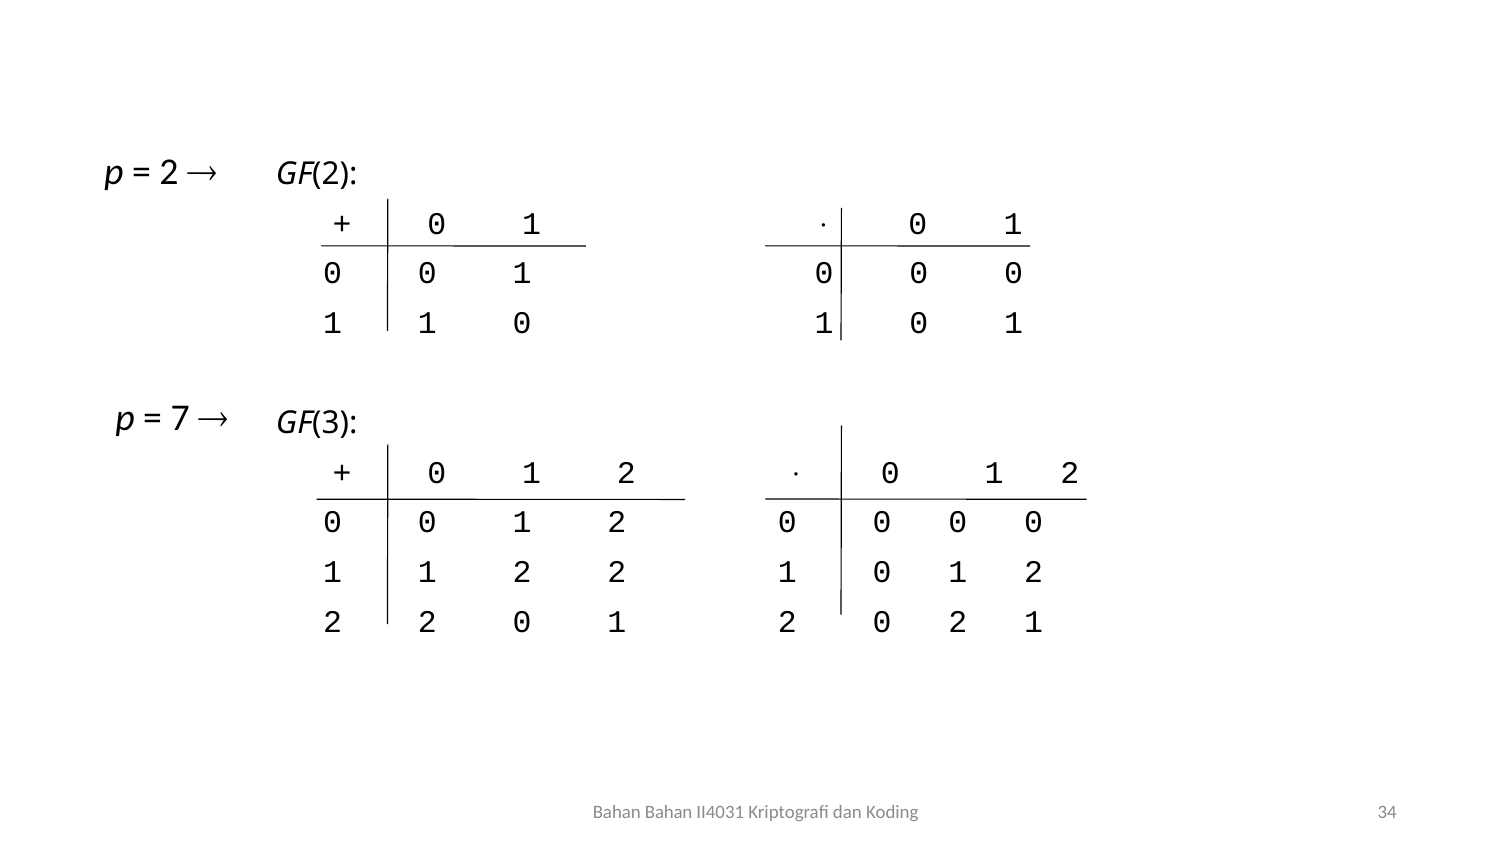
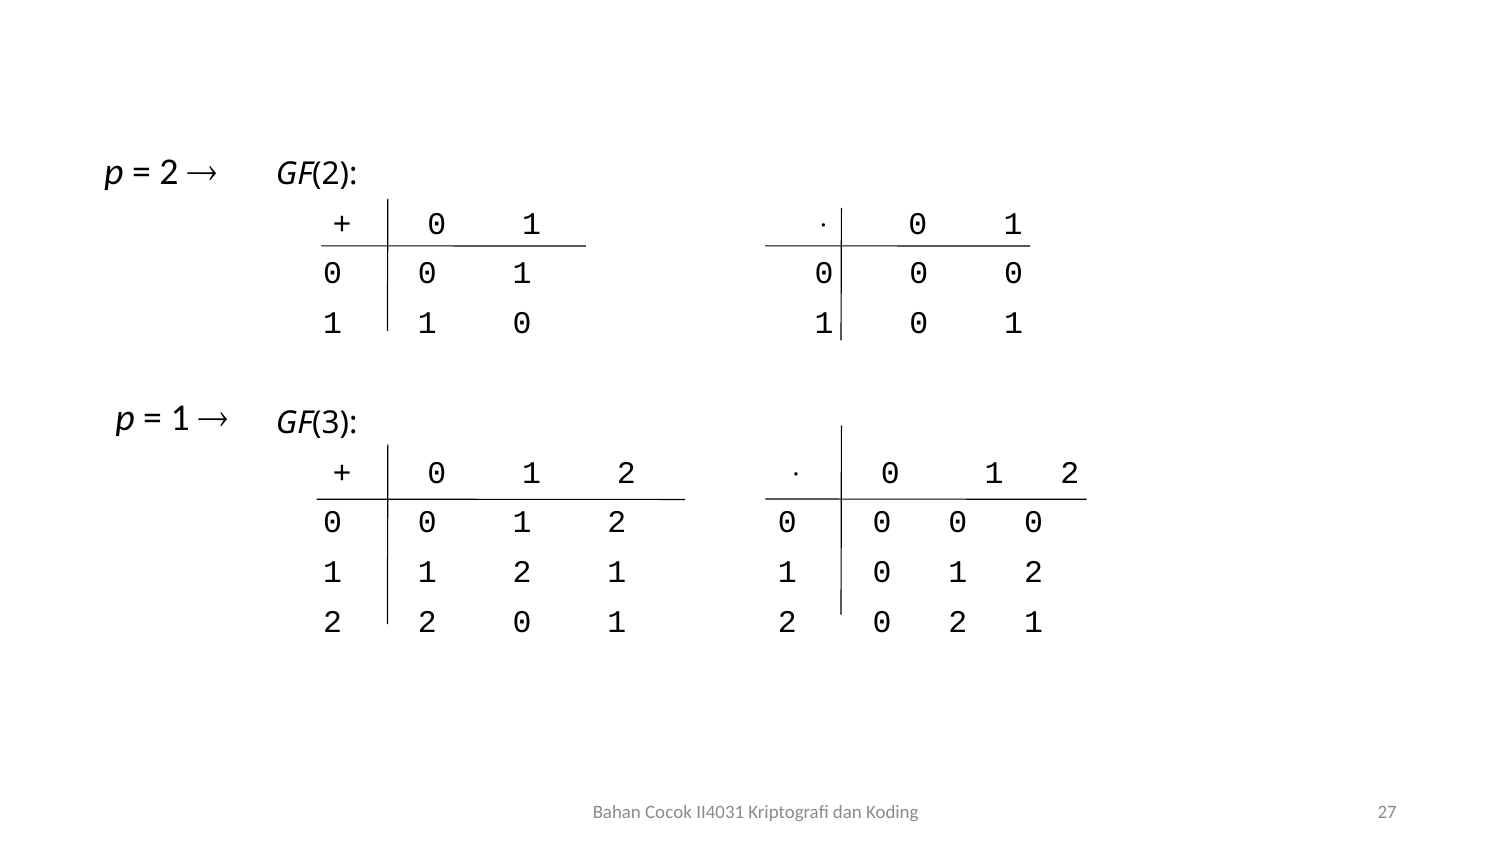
7: 7 -> 1 (180, 418)
1 1 2 2: 2 -> 1 (617, 572)
Bahan Bahan: Bahan -> Cocok (669, 812)
34: 34 -> 27 (1387, 812)
